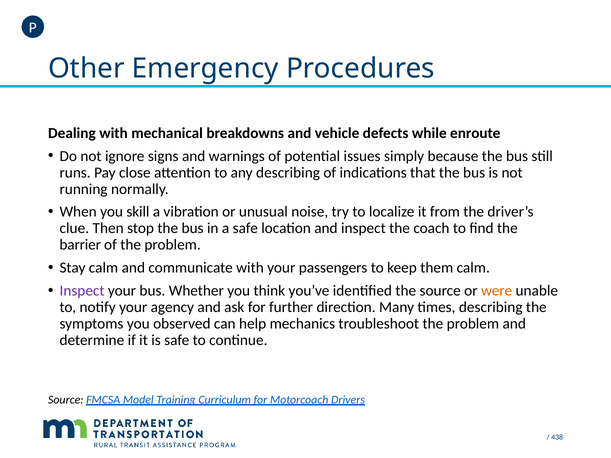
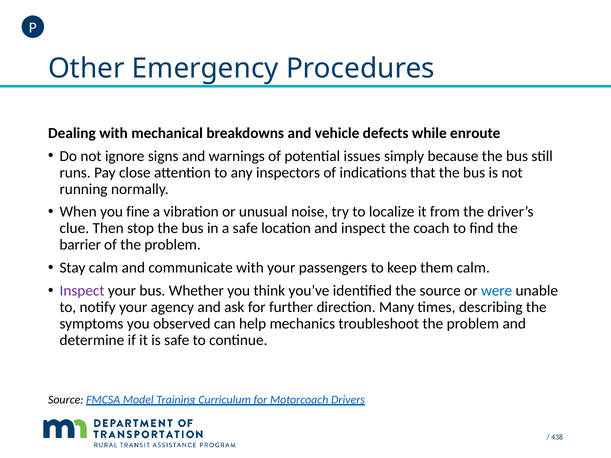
any describing: describing -> inspectors (288, 173)
skill: skill -> fine (138, 212)
were colour: orange -> blue (497, 291)
